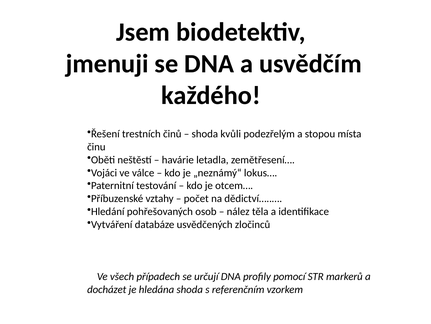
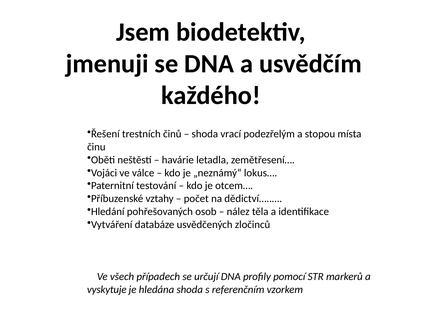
kvůli: kvůli -> vrací (231, 134)
docházet: docházet -> vyskytuje (107, 289)
